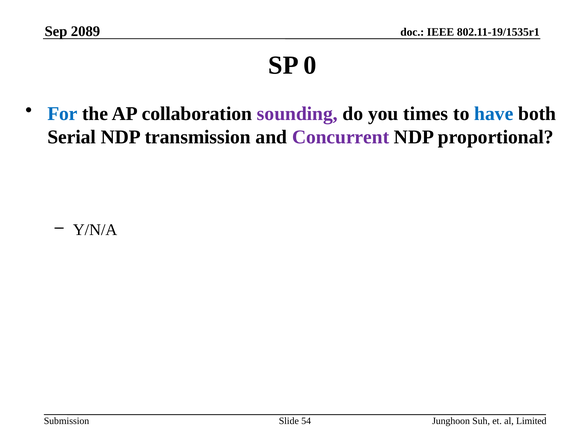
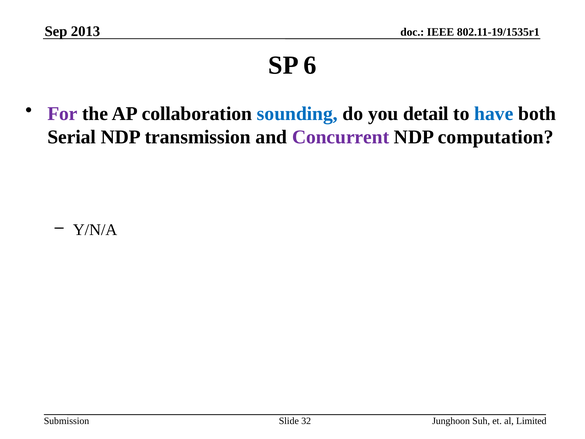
2089: 2089 -> 2013 (86, 31)
0: 0 -> 6 (310, 65)
For colour: blue -> purple (62, 114)
sounding colour: purple -> blue (297, 114)
times: times -> detail (426, 114)
proportional: proportional -> computation (496, 137)
54: 54 -> 32 (306, 421)
